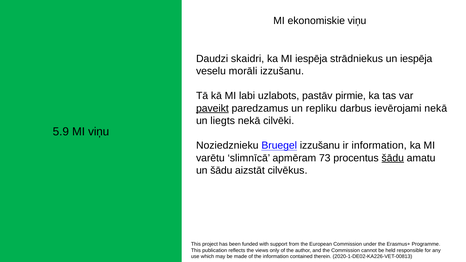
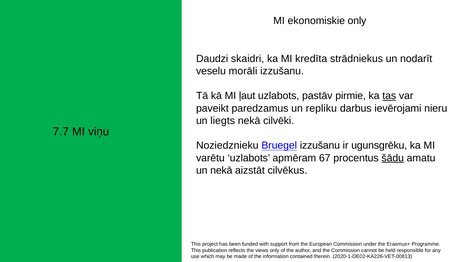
ekonomiskie viņu: viņu -> only (357, 21)
MI iespēja: iespēja -> kredīta (311, 59)
un iespēja: iespēja -> nodarīt (416, 59)
labi: labi -> ļaut (247, 96)
tas underline: none -> present (389, 96)
paveikt underline: present -> none (212, 108)
ievērojami nekā: nekā -> nieru (436, 108)
5.9: 5.9 -> 7.7 (61, 132)
ir information: information -> ugunsgrēku (379, 146)
varētu slimnīcā: slimnīcā -> uzlabots (249, 158)
73: 73 -> 67 (325, 158)
un šādu: šādu -> nekā (221, 170)
